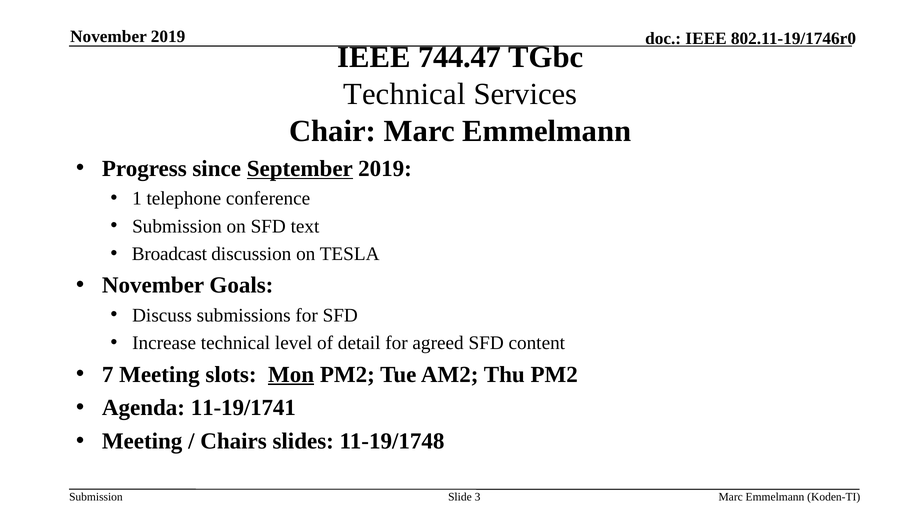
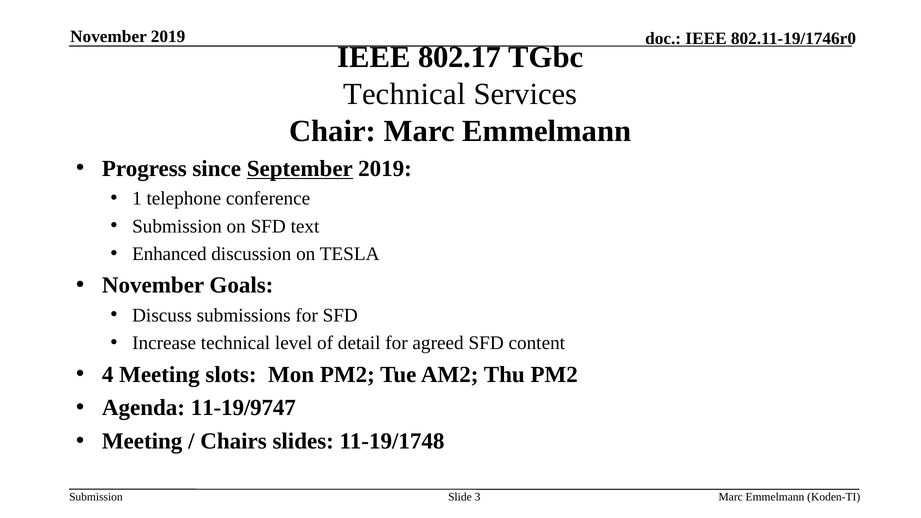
744.47: 744.47 -> 802.17 (460, 57)
Broadcast: Broadcast -> Enhanced (169, 254)
7: 7 -> 4 (108, 374)
Mon underline: present -> none (291, 374)
11-19/1741: 11-19/1741 -> 11-19/9747 (243, 408)
